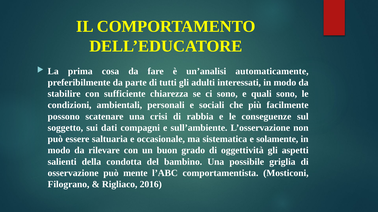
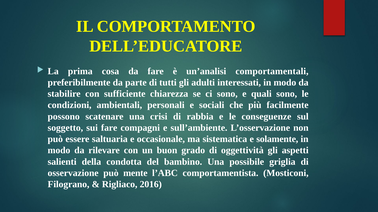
automaticamente: automaticamente -> comportamentali (272, 71)
sui dati: dati -> fare (109, 128)
